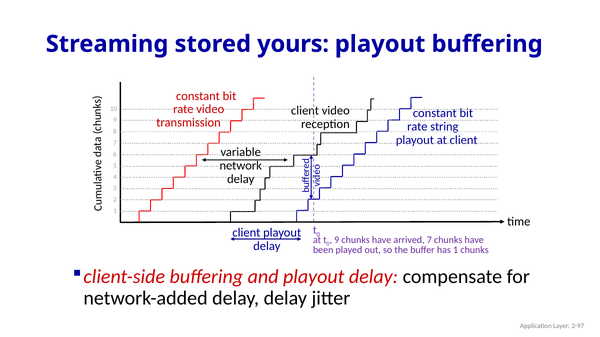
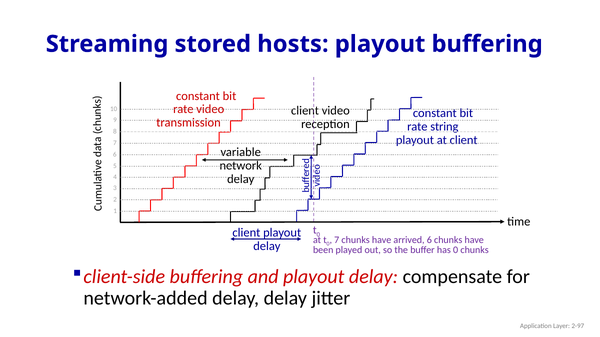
yours: yours -> hosts (293, 44)
9: 9 -> 7 (337, 240)
arrived 7: 7 -> 6 (429, 240)
has 1: 1 -> 0 (456, 250)
